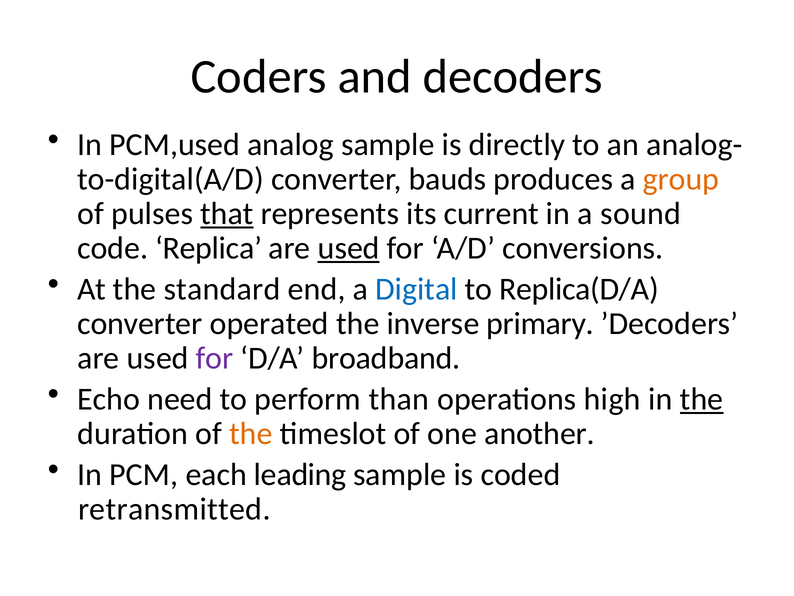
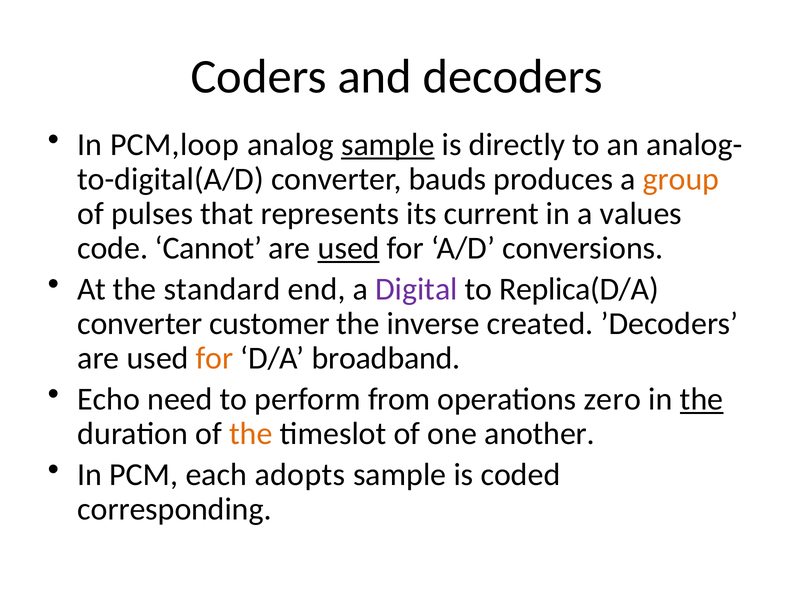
PCM,used: PCM,used -> PCM,loop (174, 144)
sample underline: none -> present (388, 144)
that underline: present -> none (227, 214)
sound: sound -> values (641, 214)
Replica: Replica -> Cannot (209, 248)
Digital colour: blue -> purple (416, 289)
operated: operated -> customer (269, 324)
primary: primary -> created (540, 324)
for colour: purple -> orange (215, 358)
than: than -> from (399, 399)
high: high -> zero (612, 399)
leading: leading -> adopts (300, 474)
retransmitted: retransmitted -> corresponding (175, 509)
